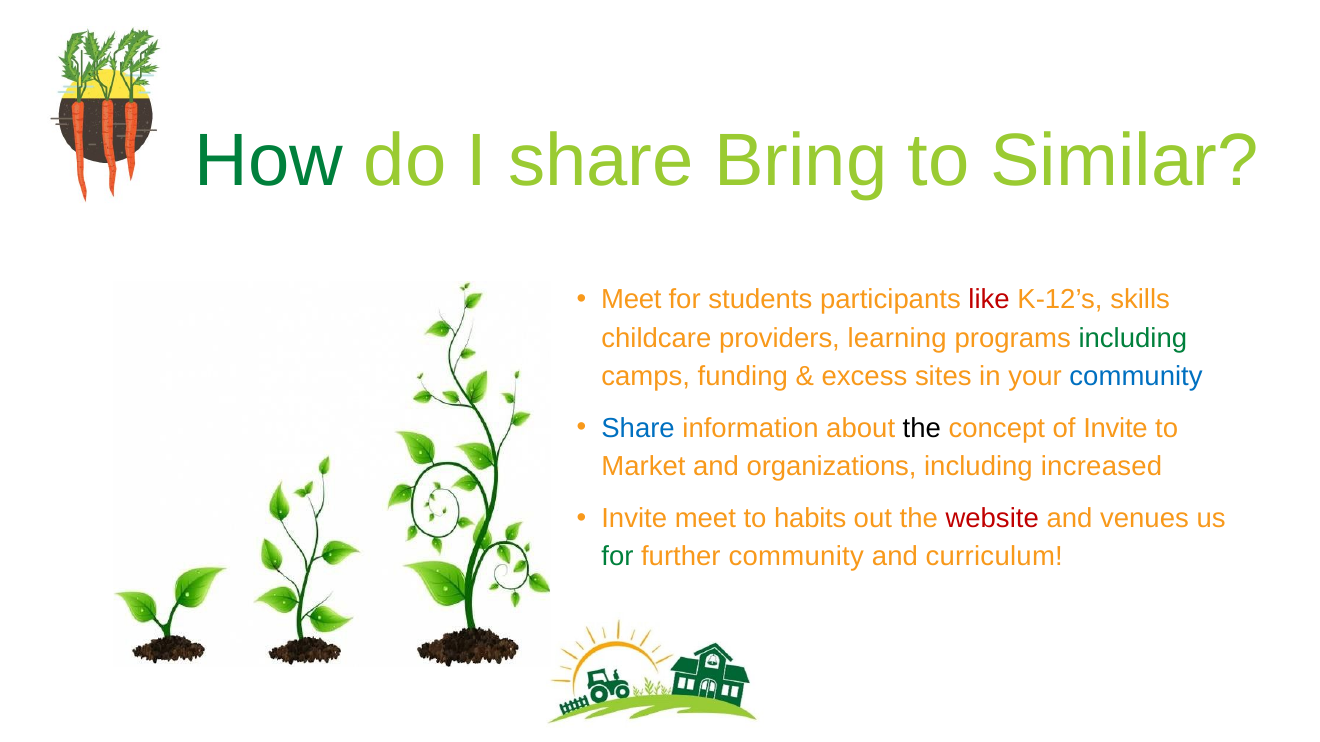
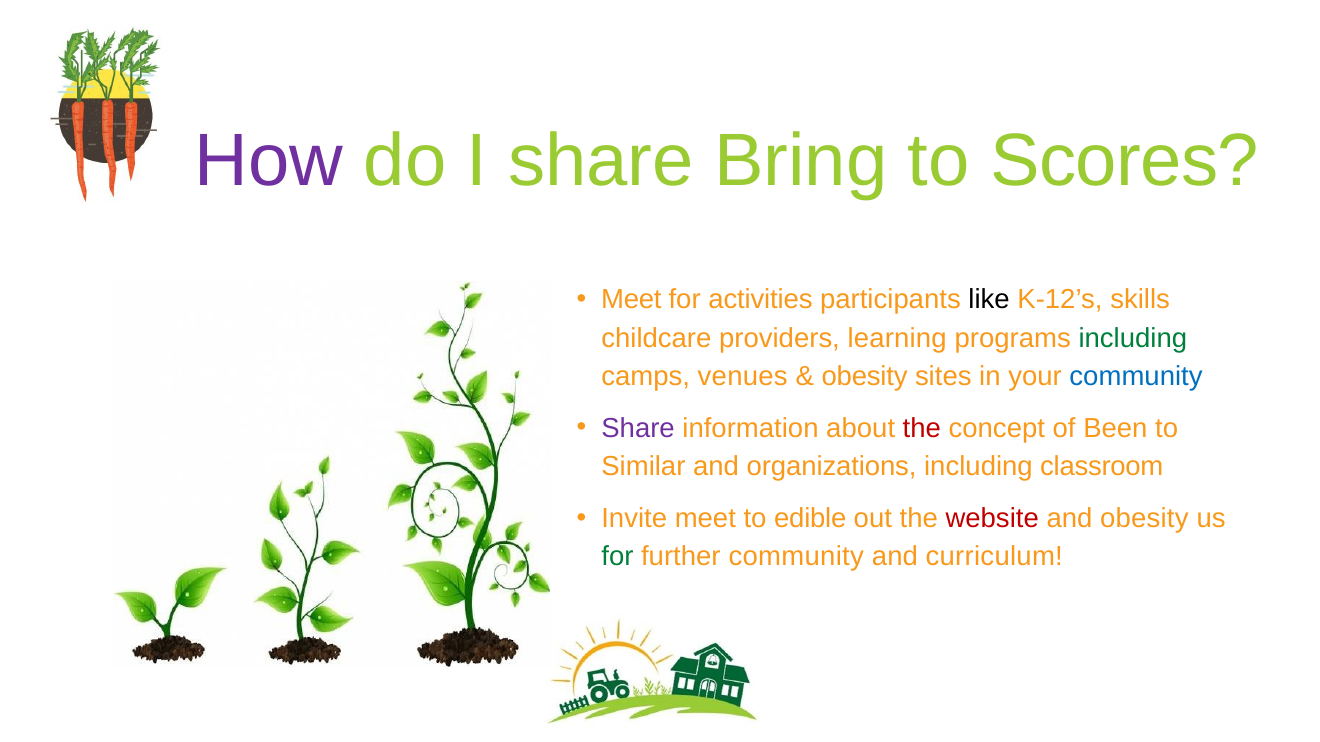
How colour: green -> purple (269, 161)
Similar: Similar -> Scores (1125, 161)
students: students -> activities (760, 300)
like colour: red -> black (989, 300)
funding: funding -> venues (743, 377)
excess: excess -> obesity (865, 377)
Share colour: blue -> purple (638, 429)
the colour: black -> red (922, 429)
of Invite: Invite -> Been (1115, 429)
Market: Market -> Similar (643, 467)
increased: increased -> classroom (1102, 467)
habits: habits -> edible (810, 519)
and venues: venues -> obesity (1144, 519)
